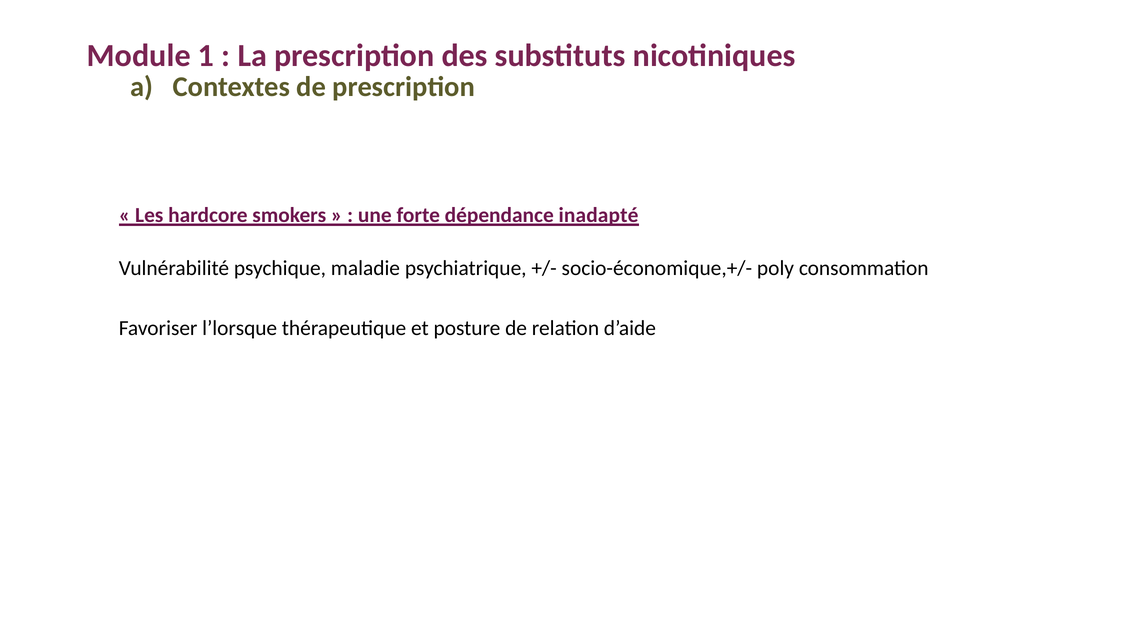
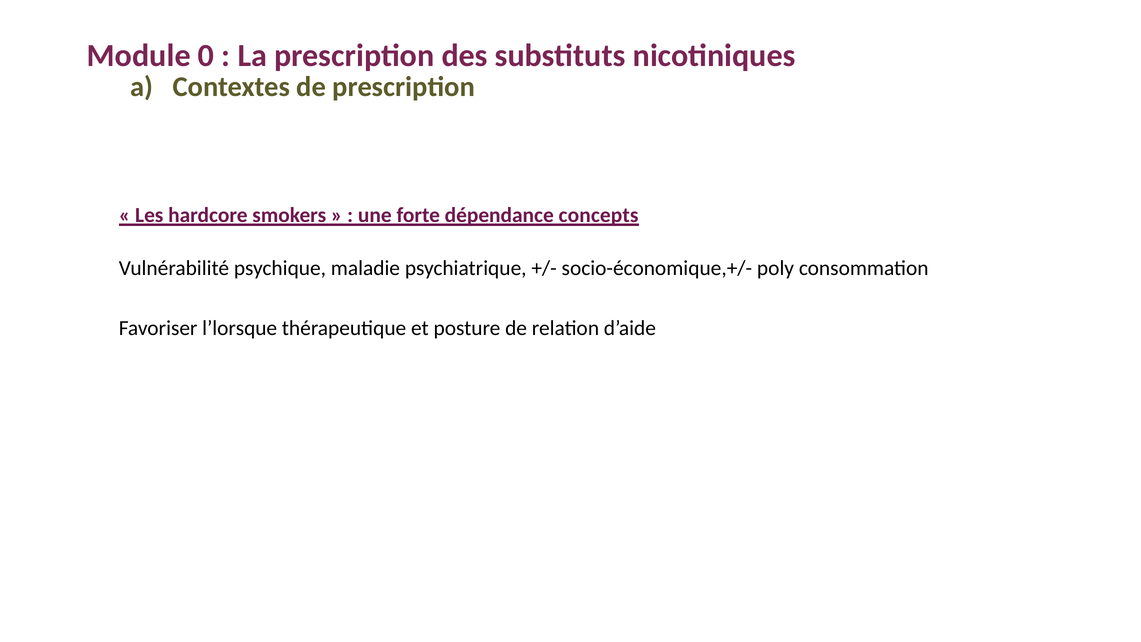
1: 1 -> 0 (206, 56)
inadapté: inadapté -> concepts (599, 215)
